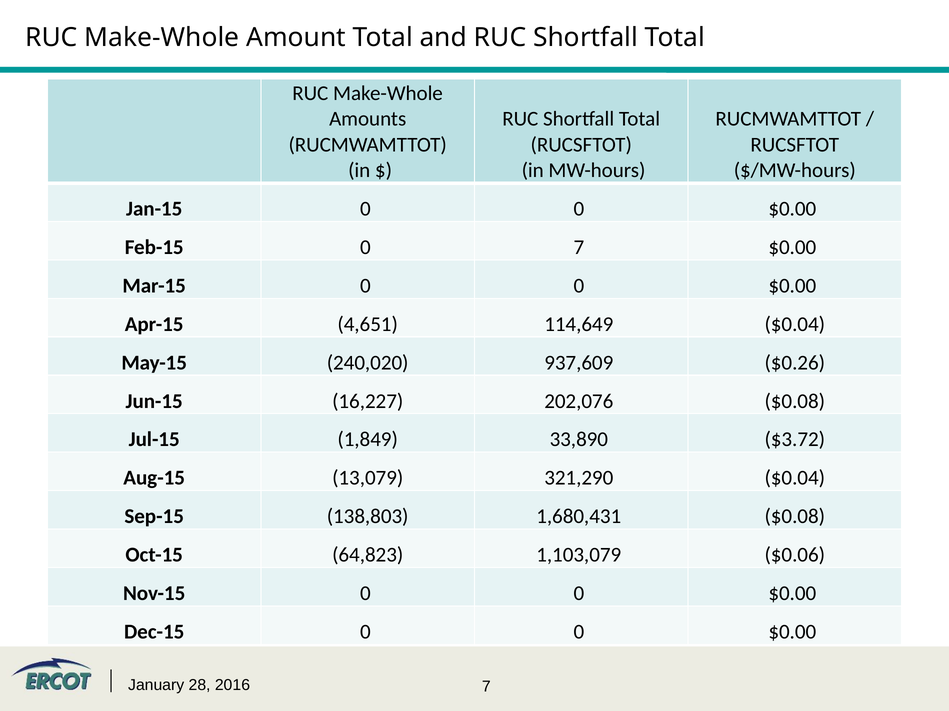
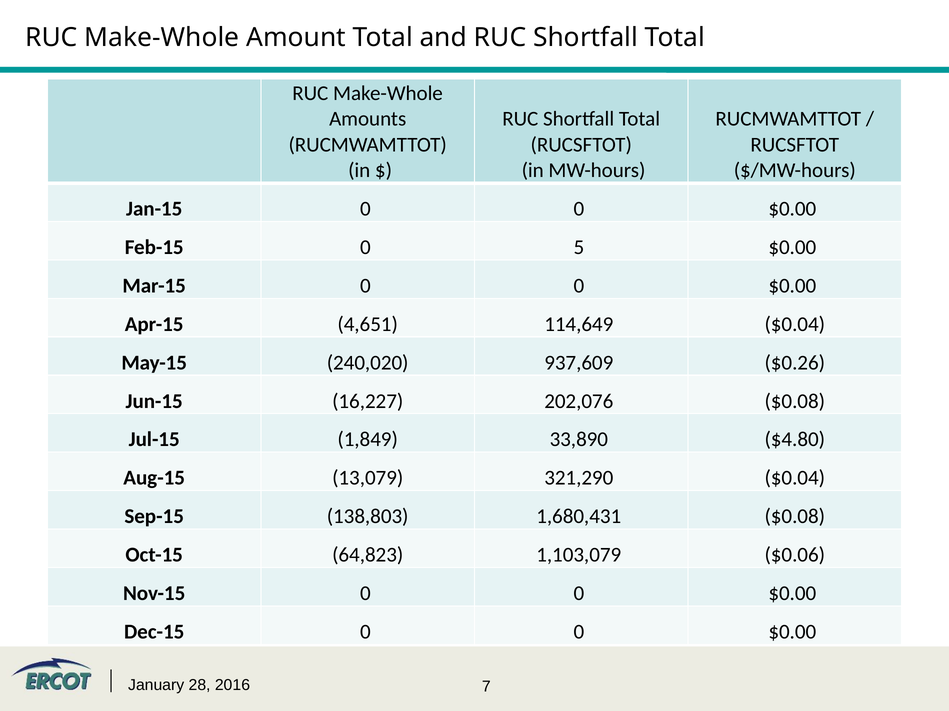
0 7: 7 -> 5 (579, 248)
$3.72: $3.72 -> $4.80 (795, 440)
